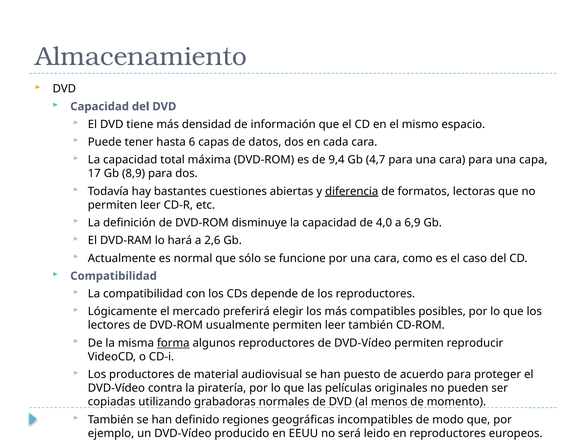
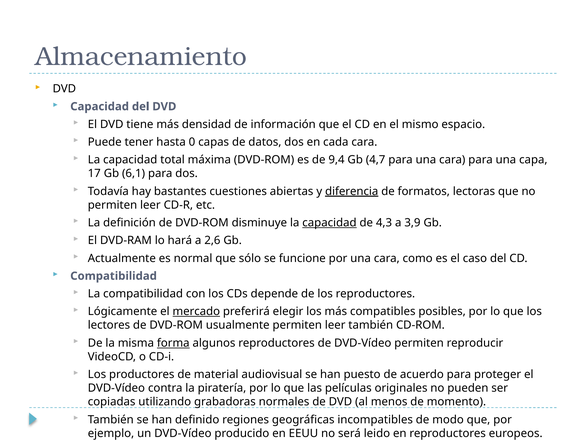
6: 6 -> 0 (192, 142)
8,9: 8,9 -> 6,1 (134, 173)
capacidad underline: none -> present (329, 222)
4,0: 4,0 -> 4,3 (384, 222)
6,9: 6,9 -> 3,9 (412, 222)
mercado underline: none -> present (196, 311)
